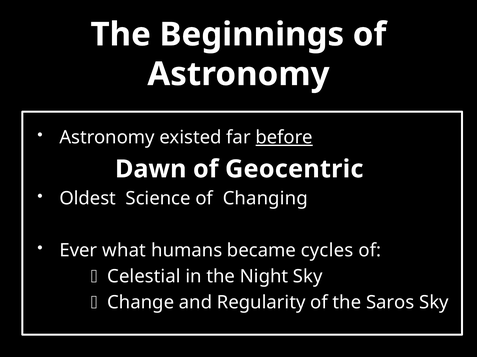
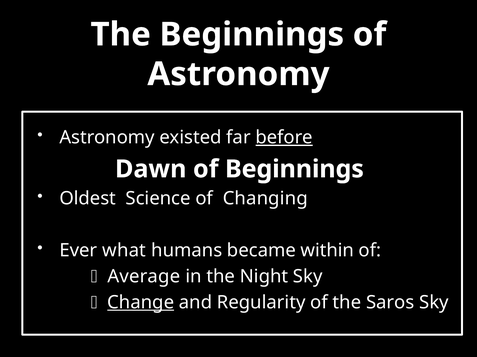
of Geocentric: Geocentric -> Beginnings (294, 169)
cycles: cycles -> within (327, 251)
Celestial: Celestial -> Average (144, 277)
Change underline: none -> present (141, 303)
